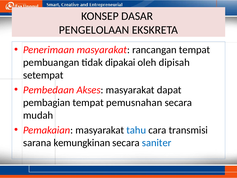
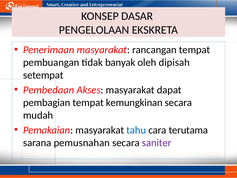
dipakai: dipakai -> banyak (120, 62)
pemusnahan: pemusnahan -> kemungkinan (134, 102)
transmisi: transmisi -> terutama (188, 130)
kemungkinan: kemungkinan -> pemusnahan (82, 142)
saniter colour: blue -> purple (157, 142)
